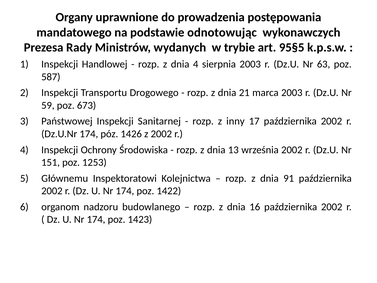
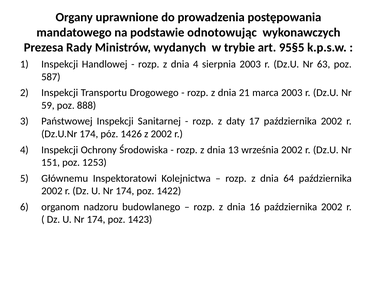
673: 673 -> 888 (87, 105)
inny: inny -> daty (236, 121)
91: 91 -> 64 (289, 178)
